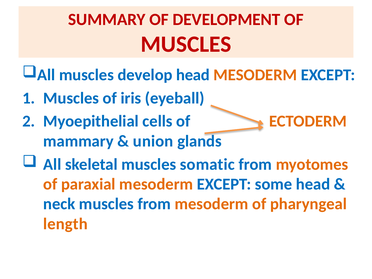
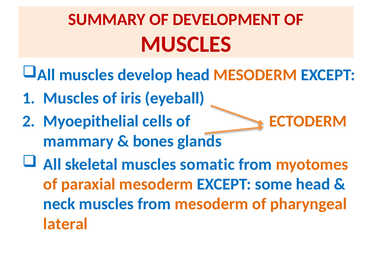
union: union -> bones (153, 141)
length: length -> lateral (65, 224)
